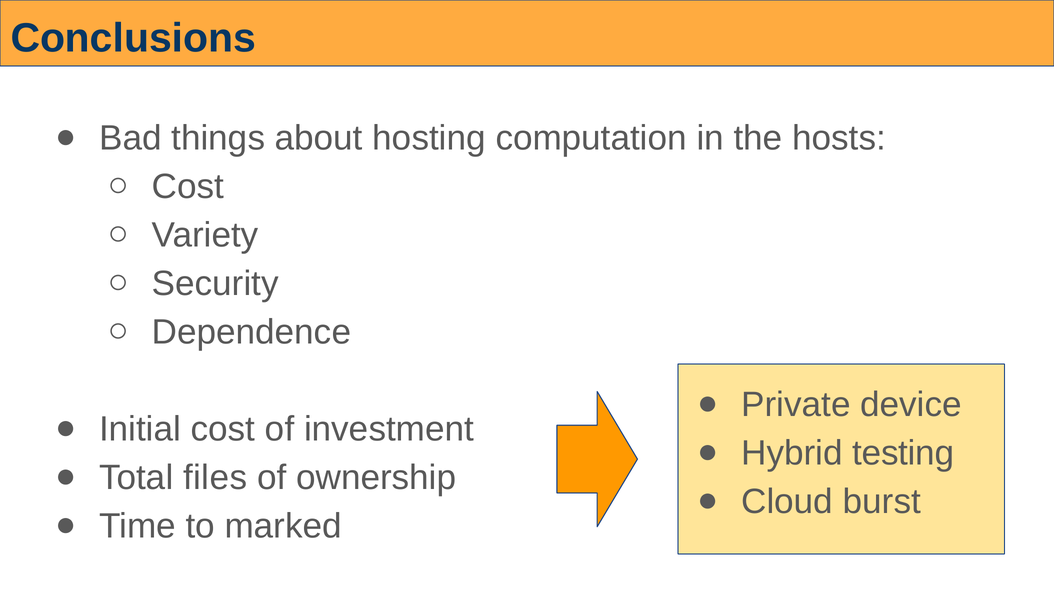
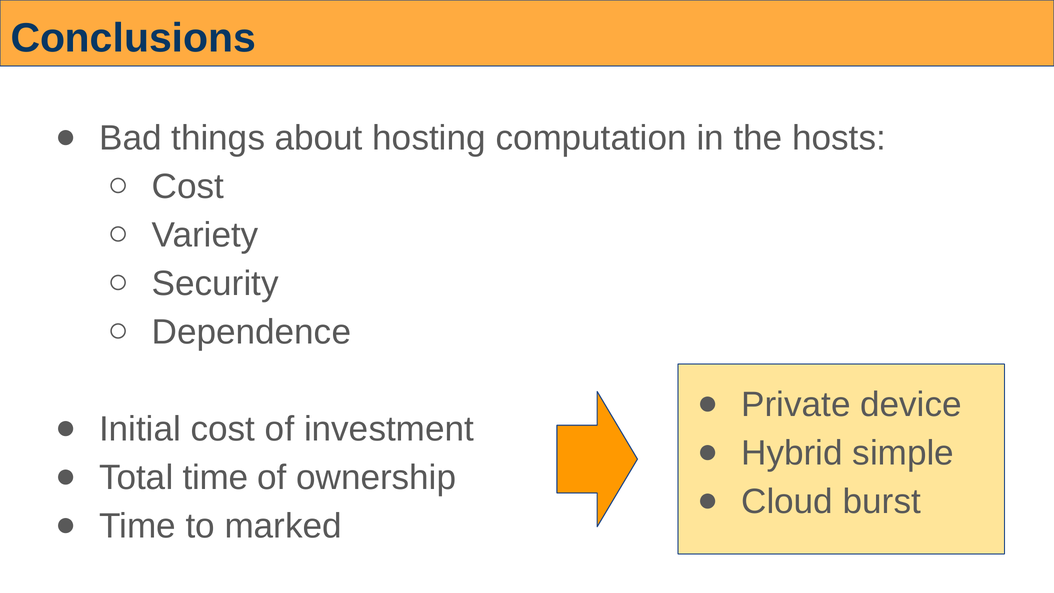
testing: testing -> simple (903, 453)
Total files: files -> time (216, 477)
